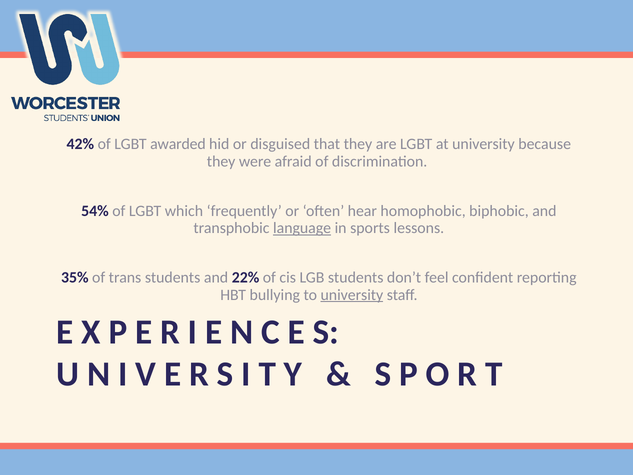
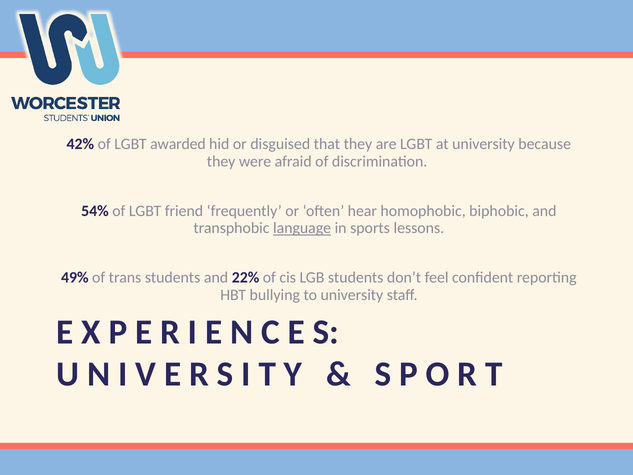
which: which -> friend (184, 211)
35%: 35% -> 49% (75, 278)
university underline: present -> none (352, 295)
